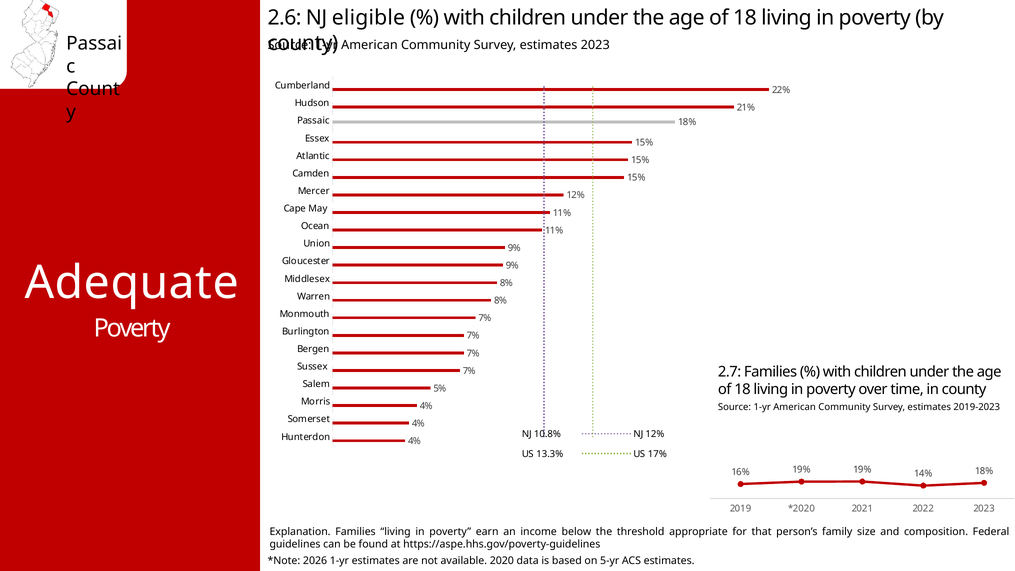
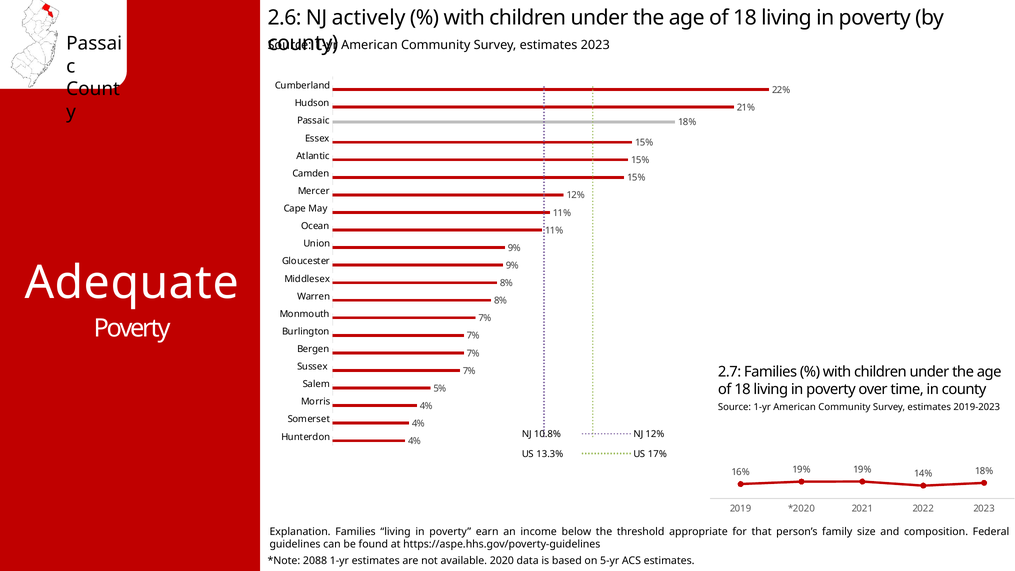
eligible: eligible -> actively (369, 18)
2026: 2026 -> 2088 (315, 561)
